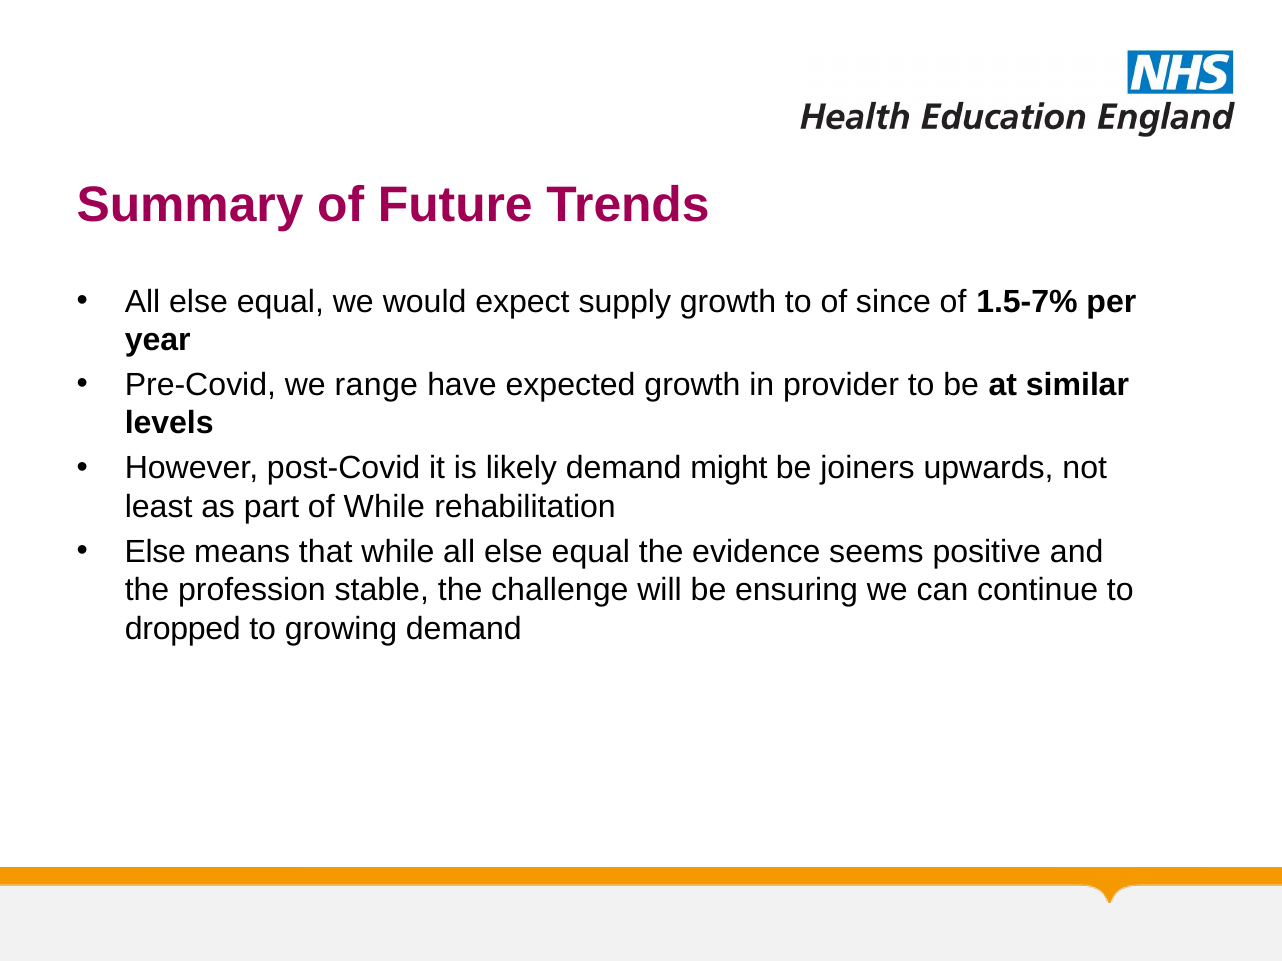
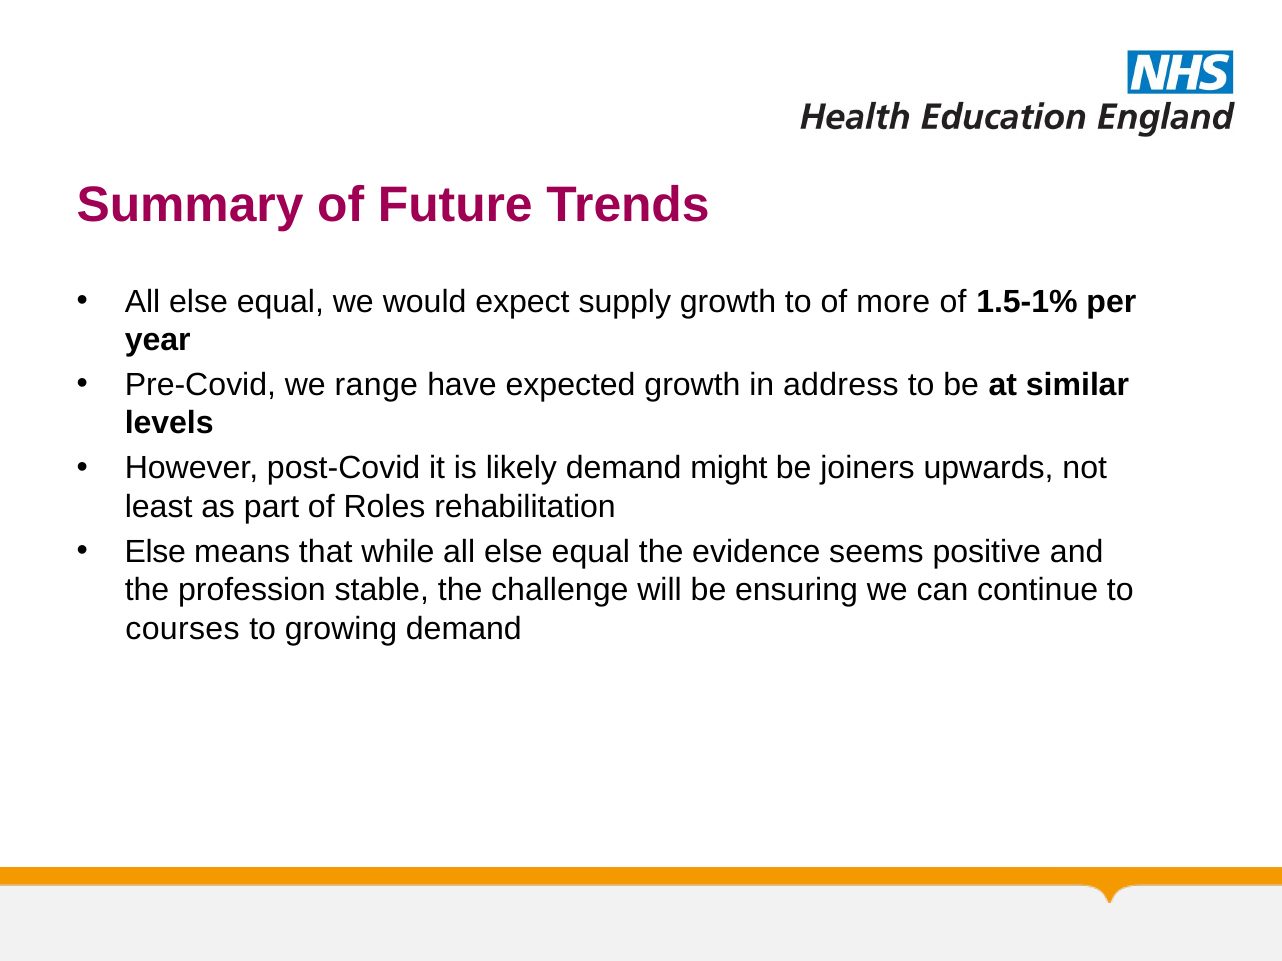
since: since -> more (893, 302)
1.5-7%: 1.5-7% -> 1.5-1% (1027, 302)
provider: provider -> address (841, 385)
of While: While -> Roles (384, 507)
dropped: dropped -> courses (182, 629)
